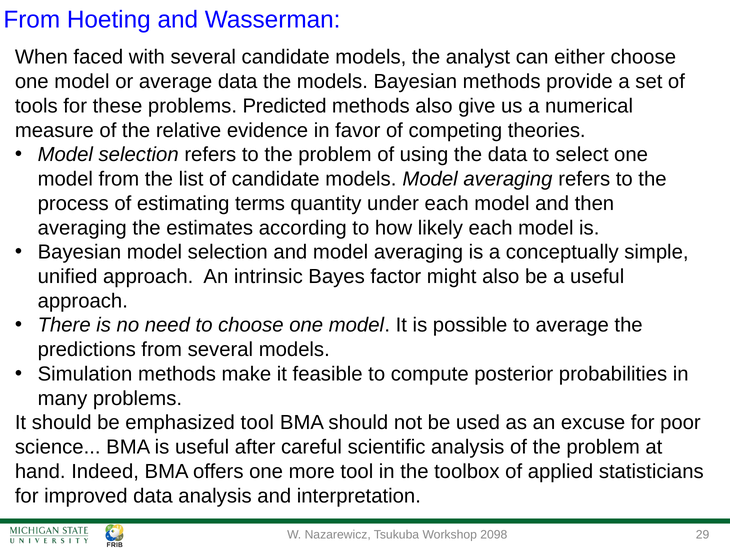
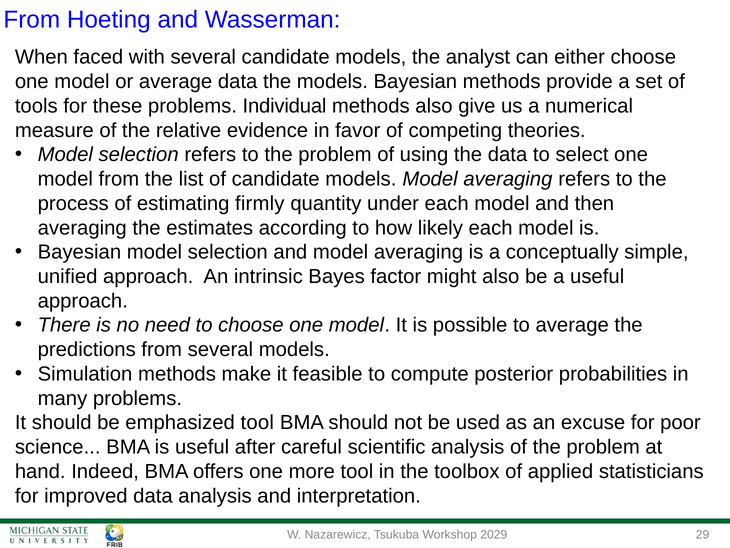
Predicted: Predicted -> Individual (285, 106)
terms: terms -> firmly (260, 203)
2098: 2098 -> 2029 (494, 534)
